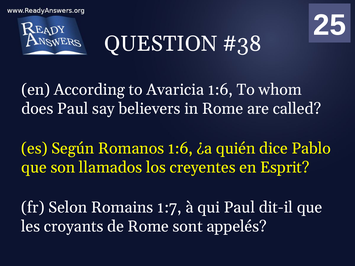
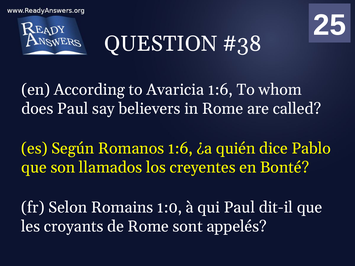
Esprit: Esprit -> Bonté (285, 168)
1:7: 1:7 -> 1:0 (170, 208)
